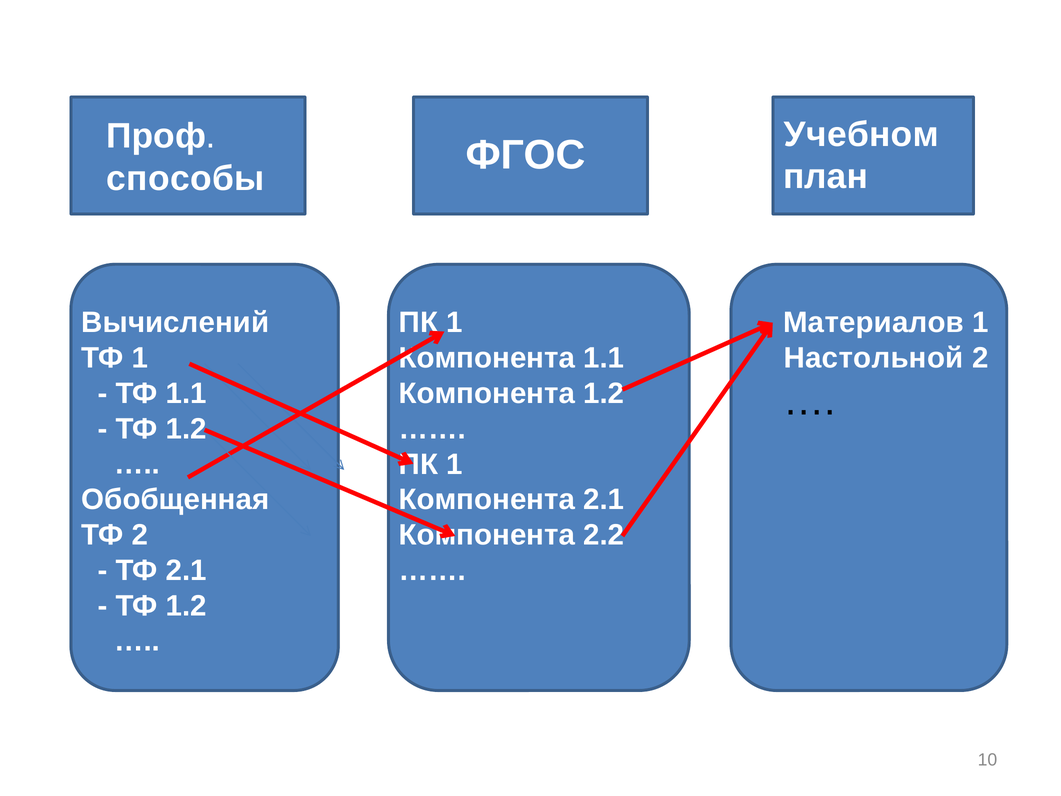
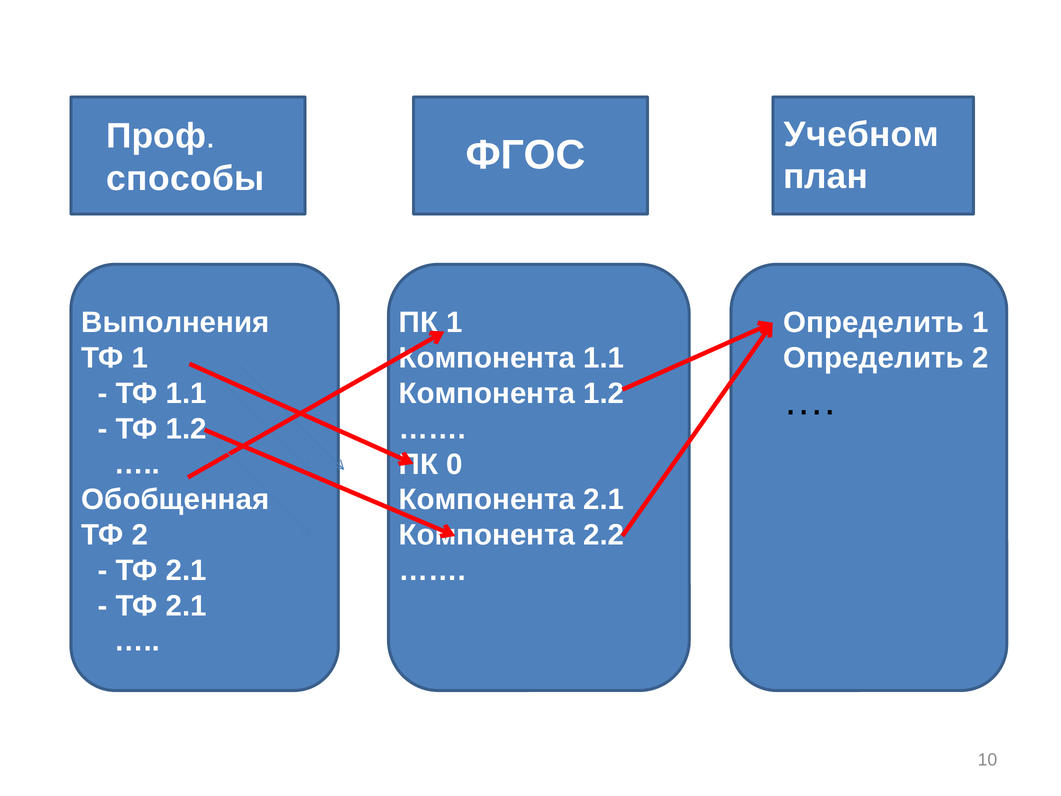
Вычислений: Вычислений -> Выполнения (175, 323)
Материалов: Материалов -> Определить (874, 323)
Настольной: Настольной -> Определить (874, 358)
1: 1 -> 0 (455, 464)
1.2: 1.2 -> 2.1 (186, 606)
